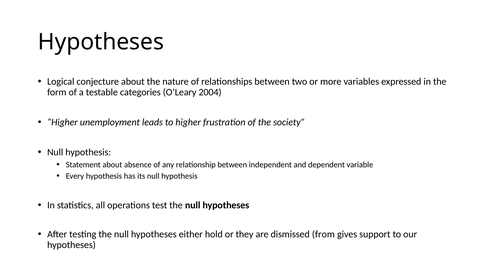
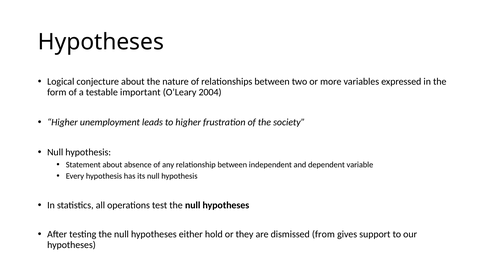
categories: categories -> important (140, 92)
